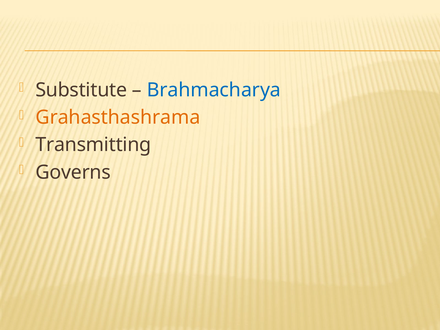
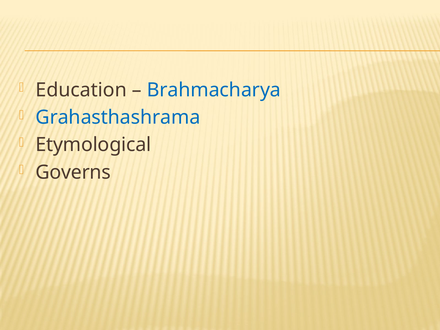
Substitute: Substitute -> Education (81, 90)
Grahasthashrama colour: orange -> blue (118, 117)
Transmitting: Transmitting -> Etymological (93, 145)
